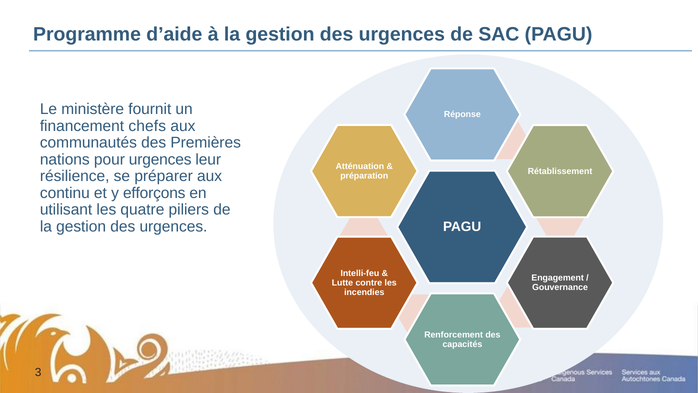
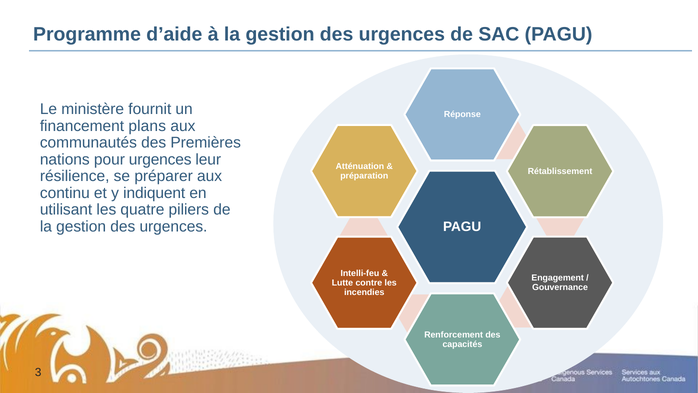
chefs: chefs -> plans (147, 126)
efforçons: efforçons -> indiquent (154, 193)
